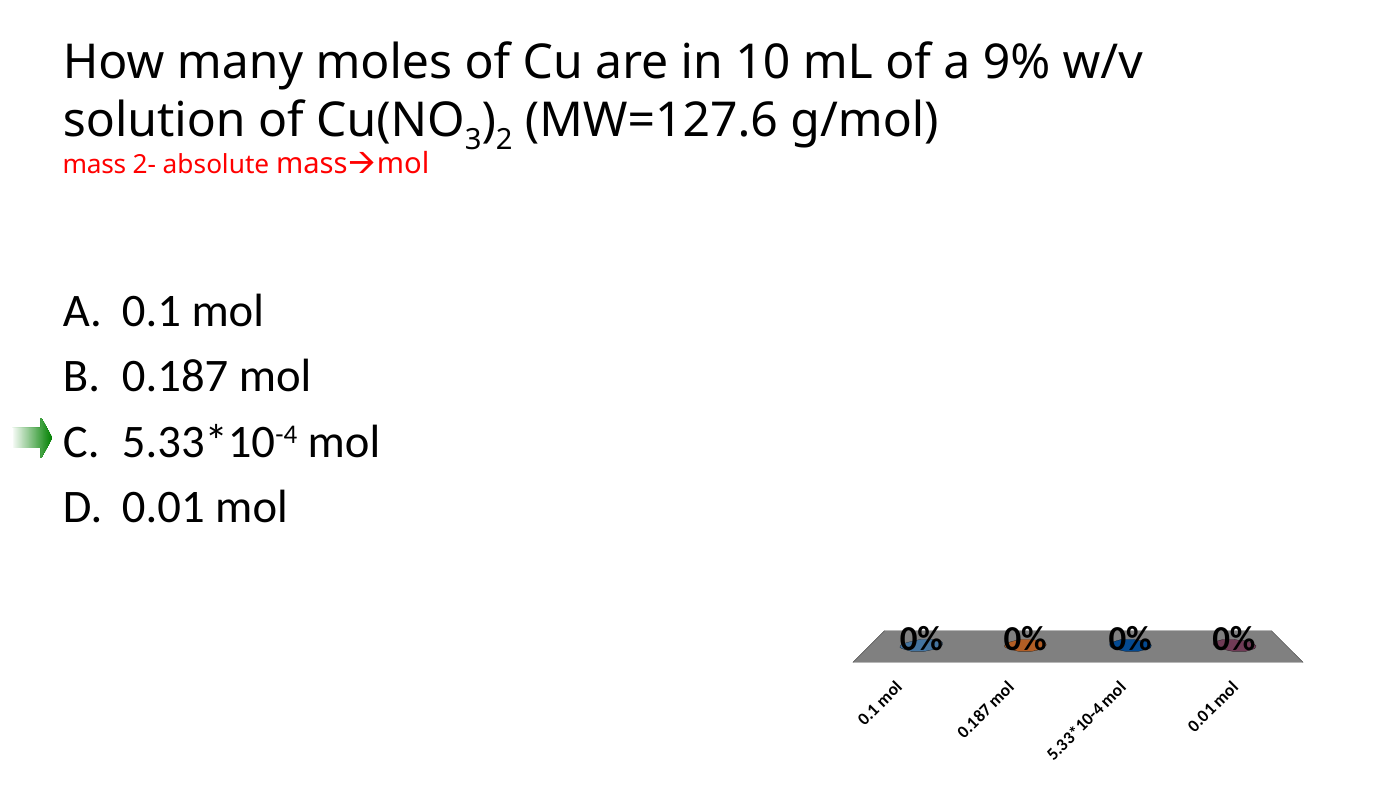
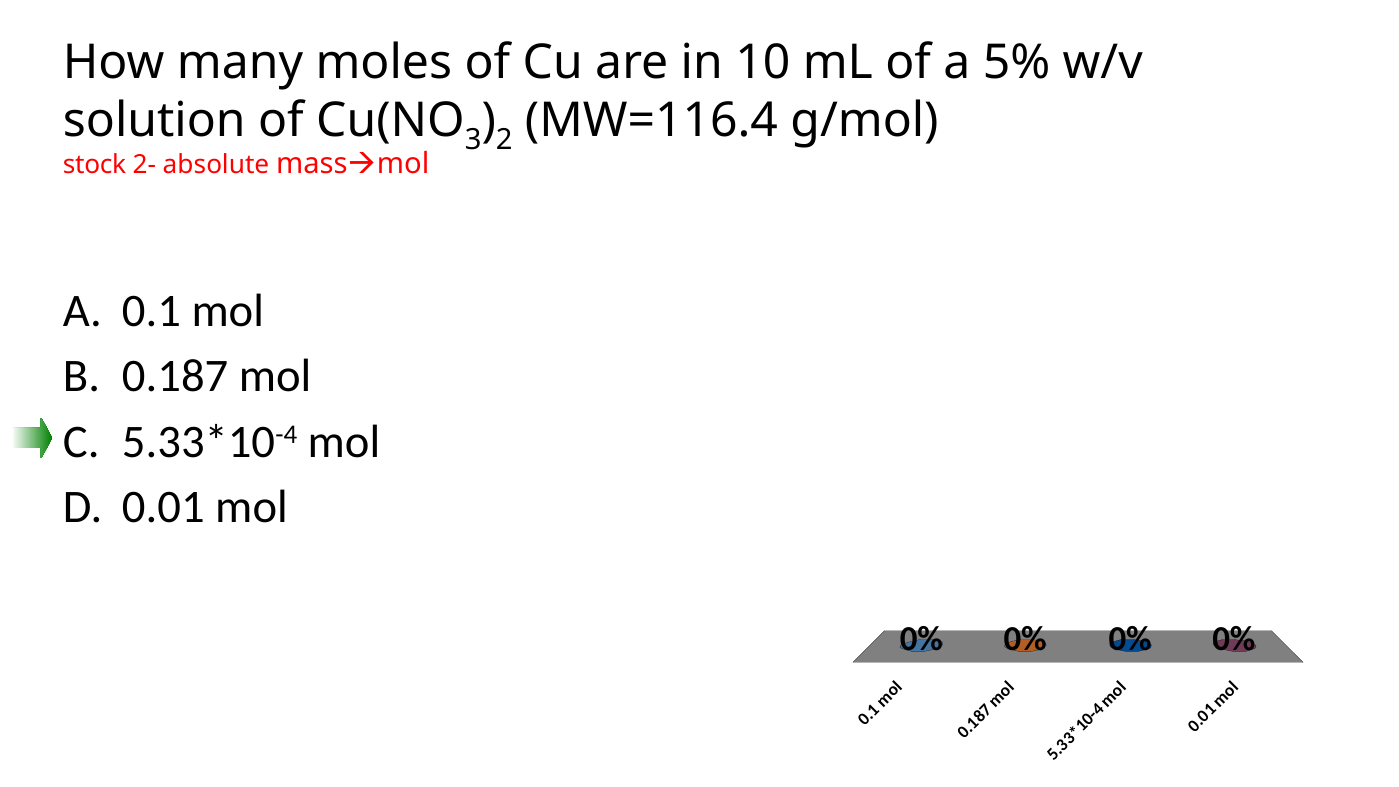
9%: 9% -> 5% (1017, 62)
MW=127.6: MW=127.6 -> MW=116.4 (651, 121)
mass: mass -> stock (94, 165)
